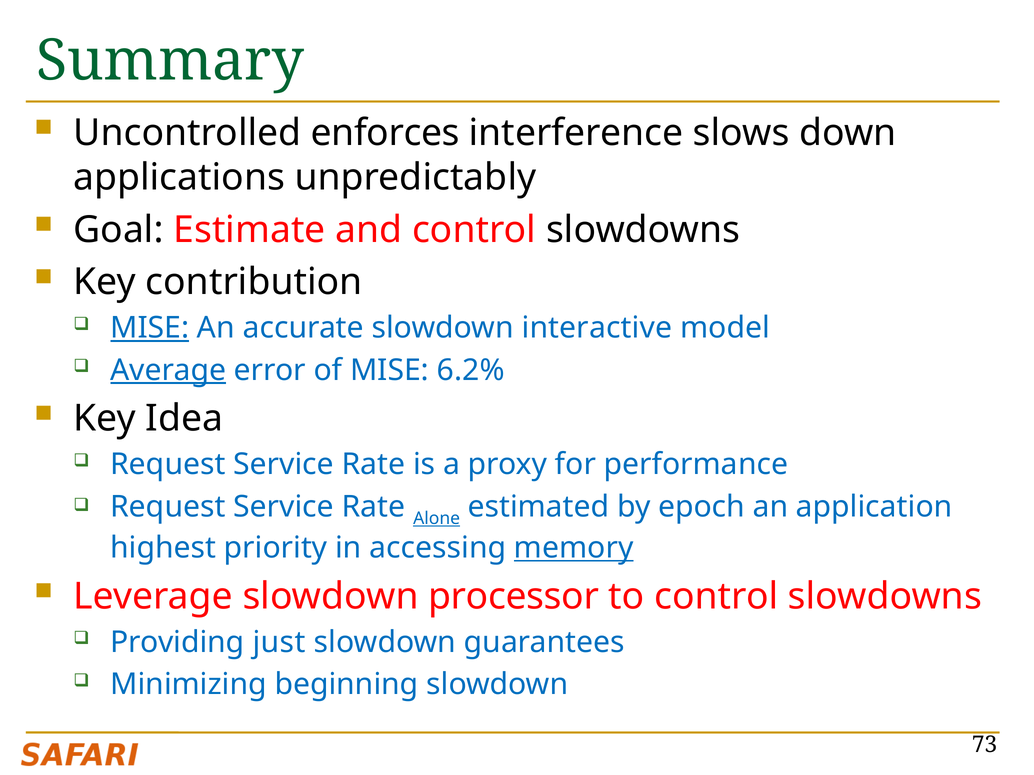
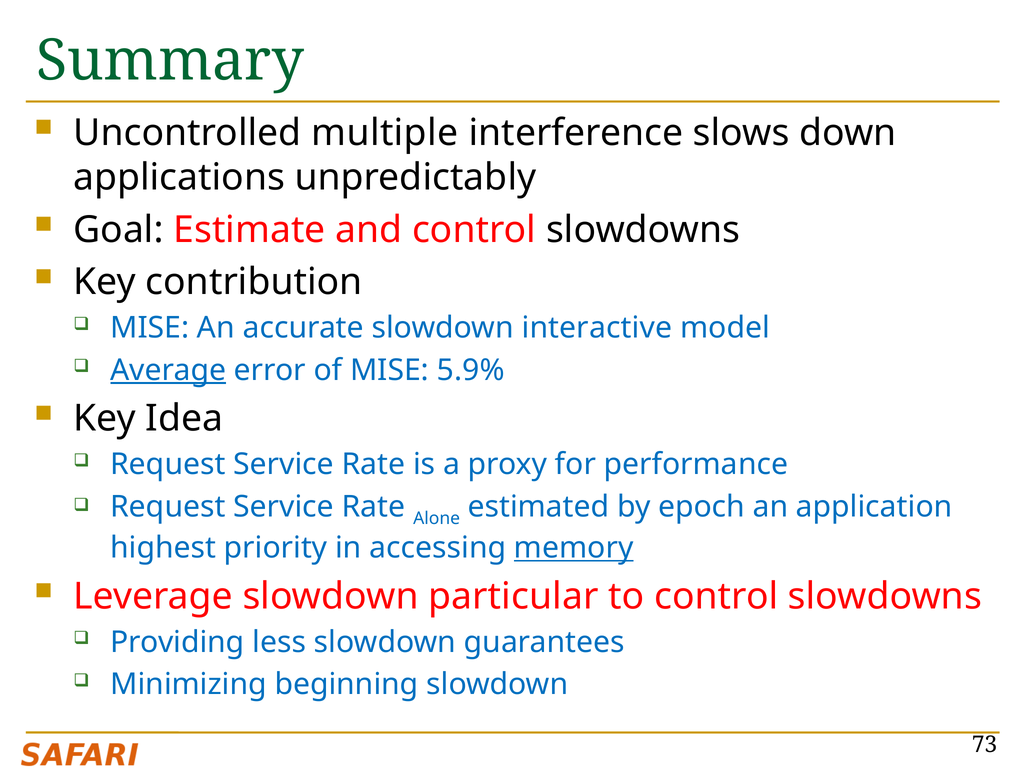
enforces: enforces -> multiple (385, 133)
MISE underline: present -> none (150, 328)
6.2%: 6.2% -> 5.9% (471, 370)
Alone underline: present -> none (437, 519)
processor: processor -> particular (513, 597)
just: just -> less (279, 643)
